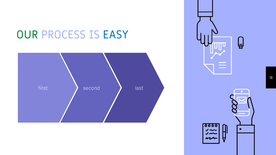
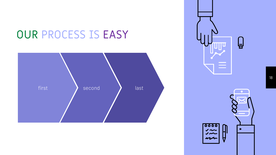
EASY colour: blue -> purple (116, 35)
